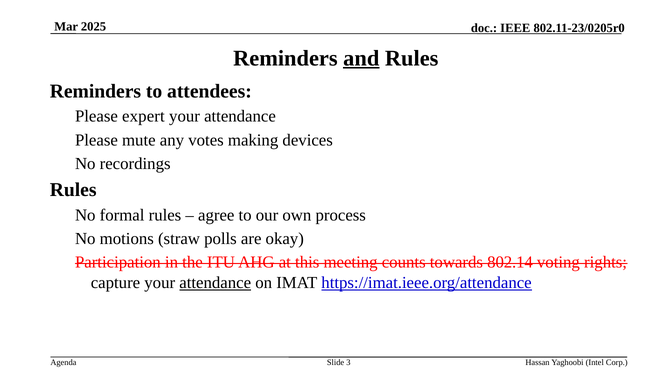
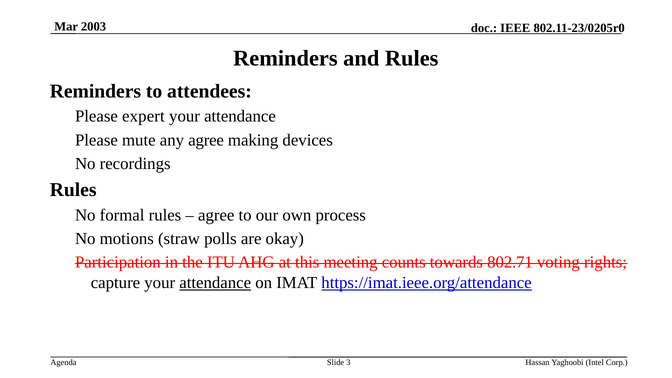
2025: 2025 -> 2003 (94, 27)
and underline: present -> none (361, 58)
any votes: votes -> agree (206, 140)
802.14: 802.14 -> 802.71 (510, 262)
